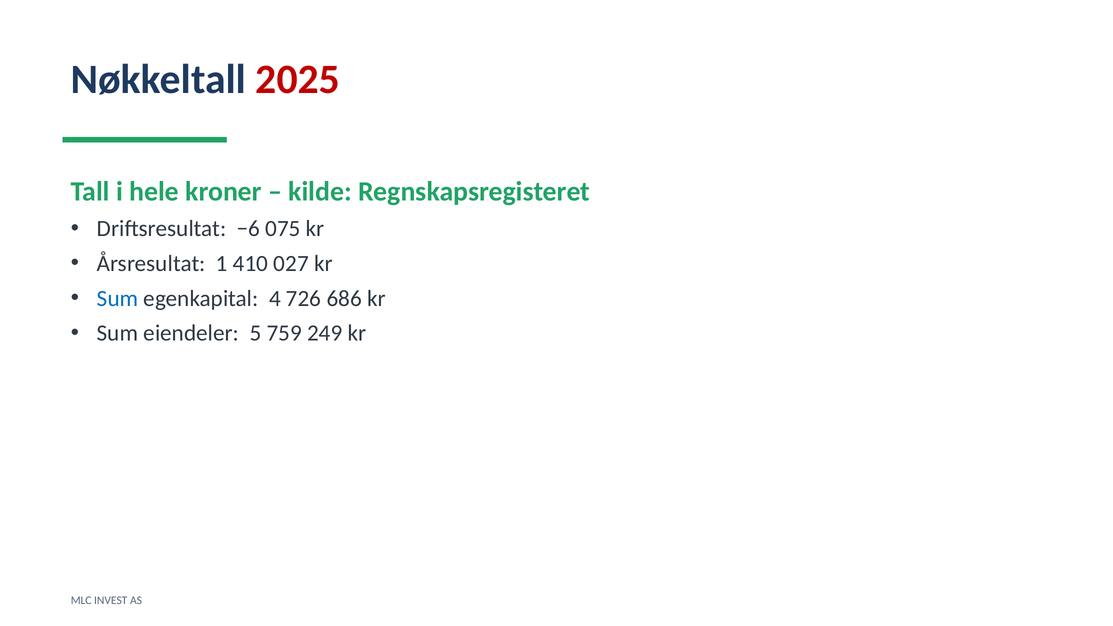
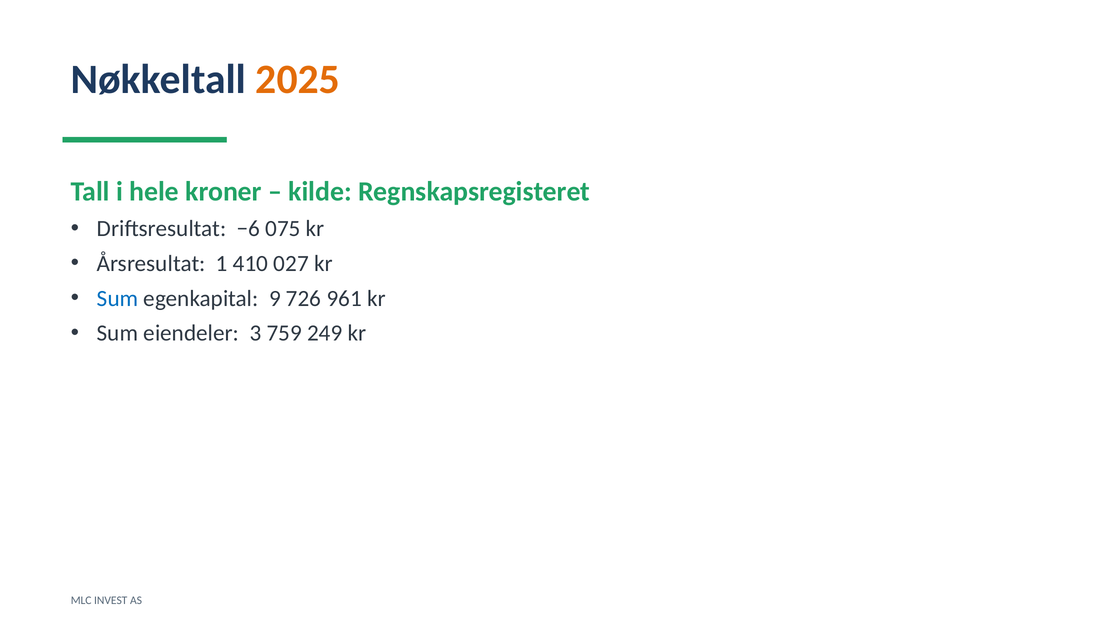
2025 colour: red -> orange (298, 79)
4: 4 -> 9 (275, 298)
686: 686 -> 961 (344, 298)
5: 5 -> 3 (255, 333)
